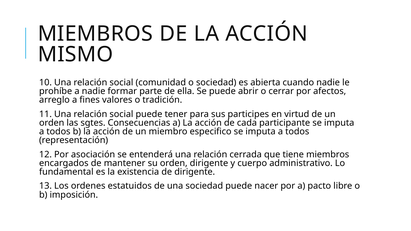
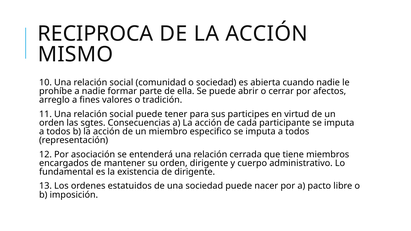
MIEMBROS: MIEMBROS -> RECIPROCA (95, 34)
